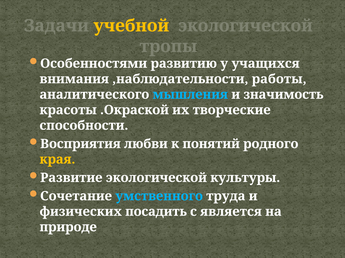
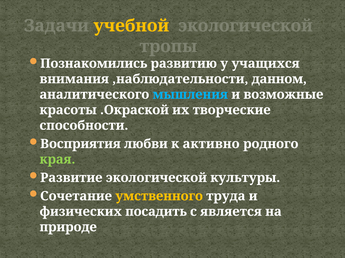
Особенностями: Особенностями -> Познакомились (94, 64)
работы: работы -> данном (279, 79)
значимость: значимость -> возможные (283, 95)
понятий: понятий -> активно (211, 144)
края colour: yellow -> light green (57, 160)
умственного colour: light blue -> yellow (159, 197)
